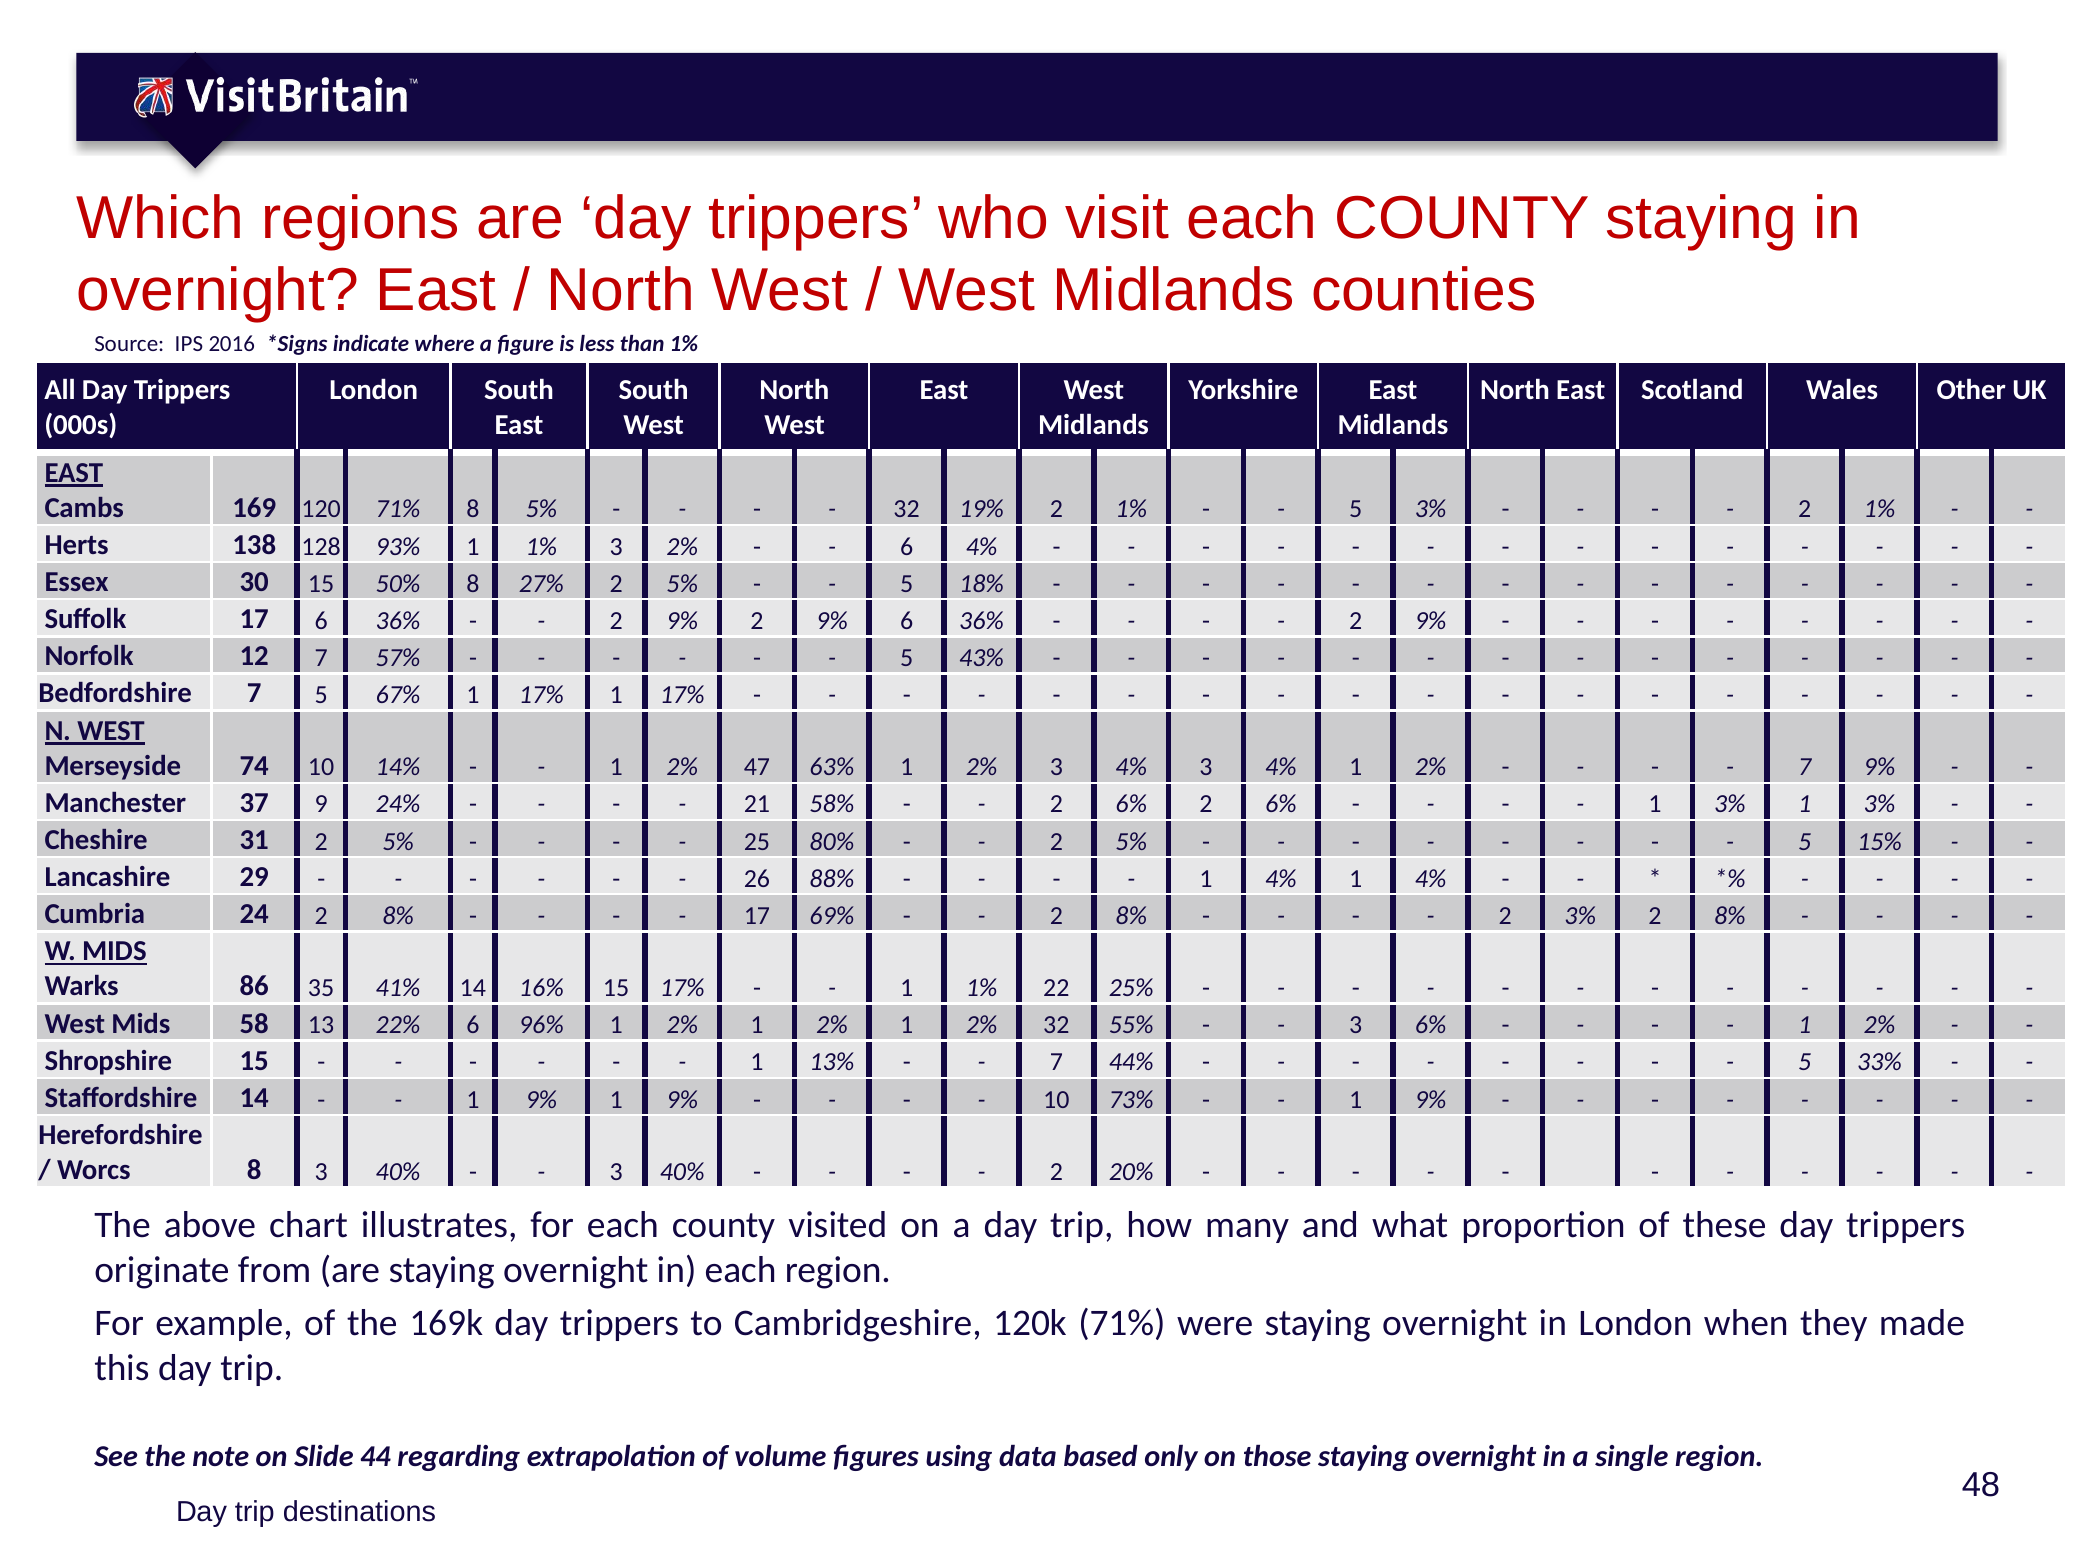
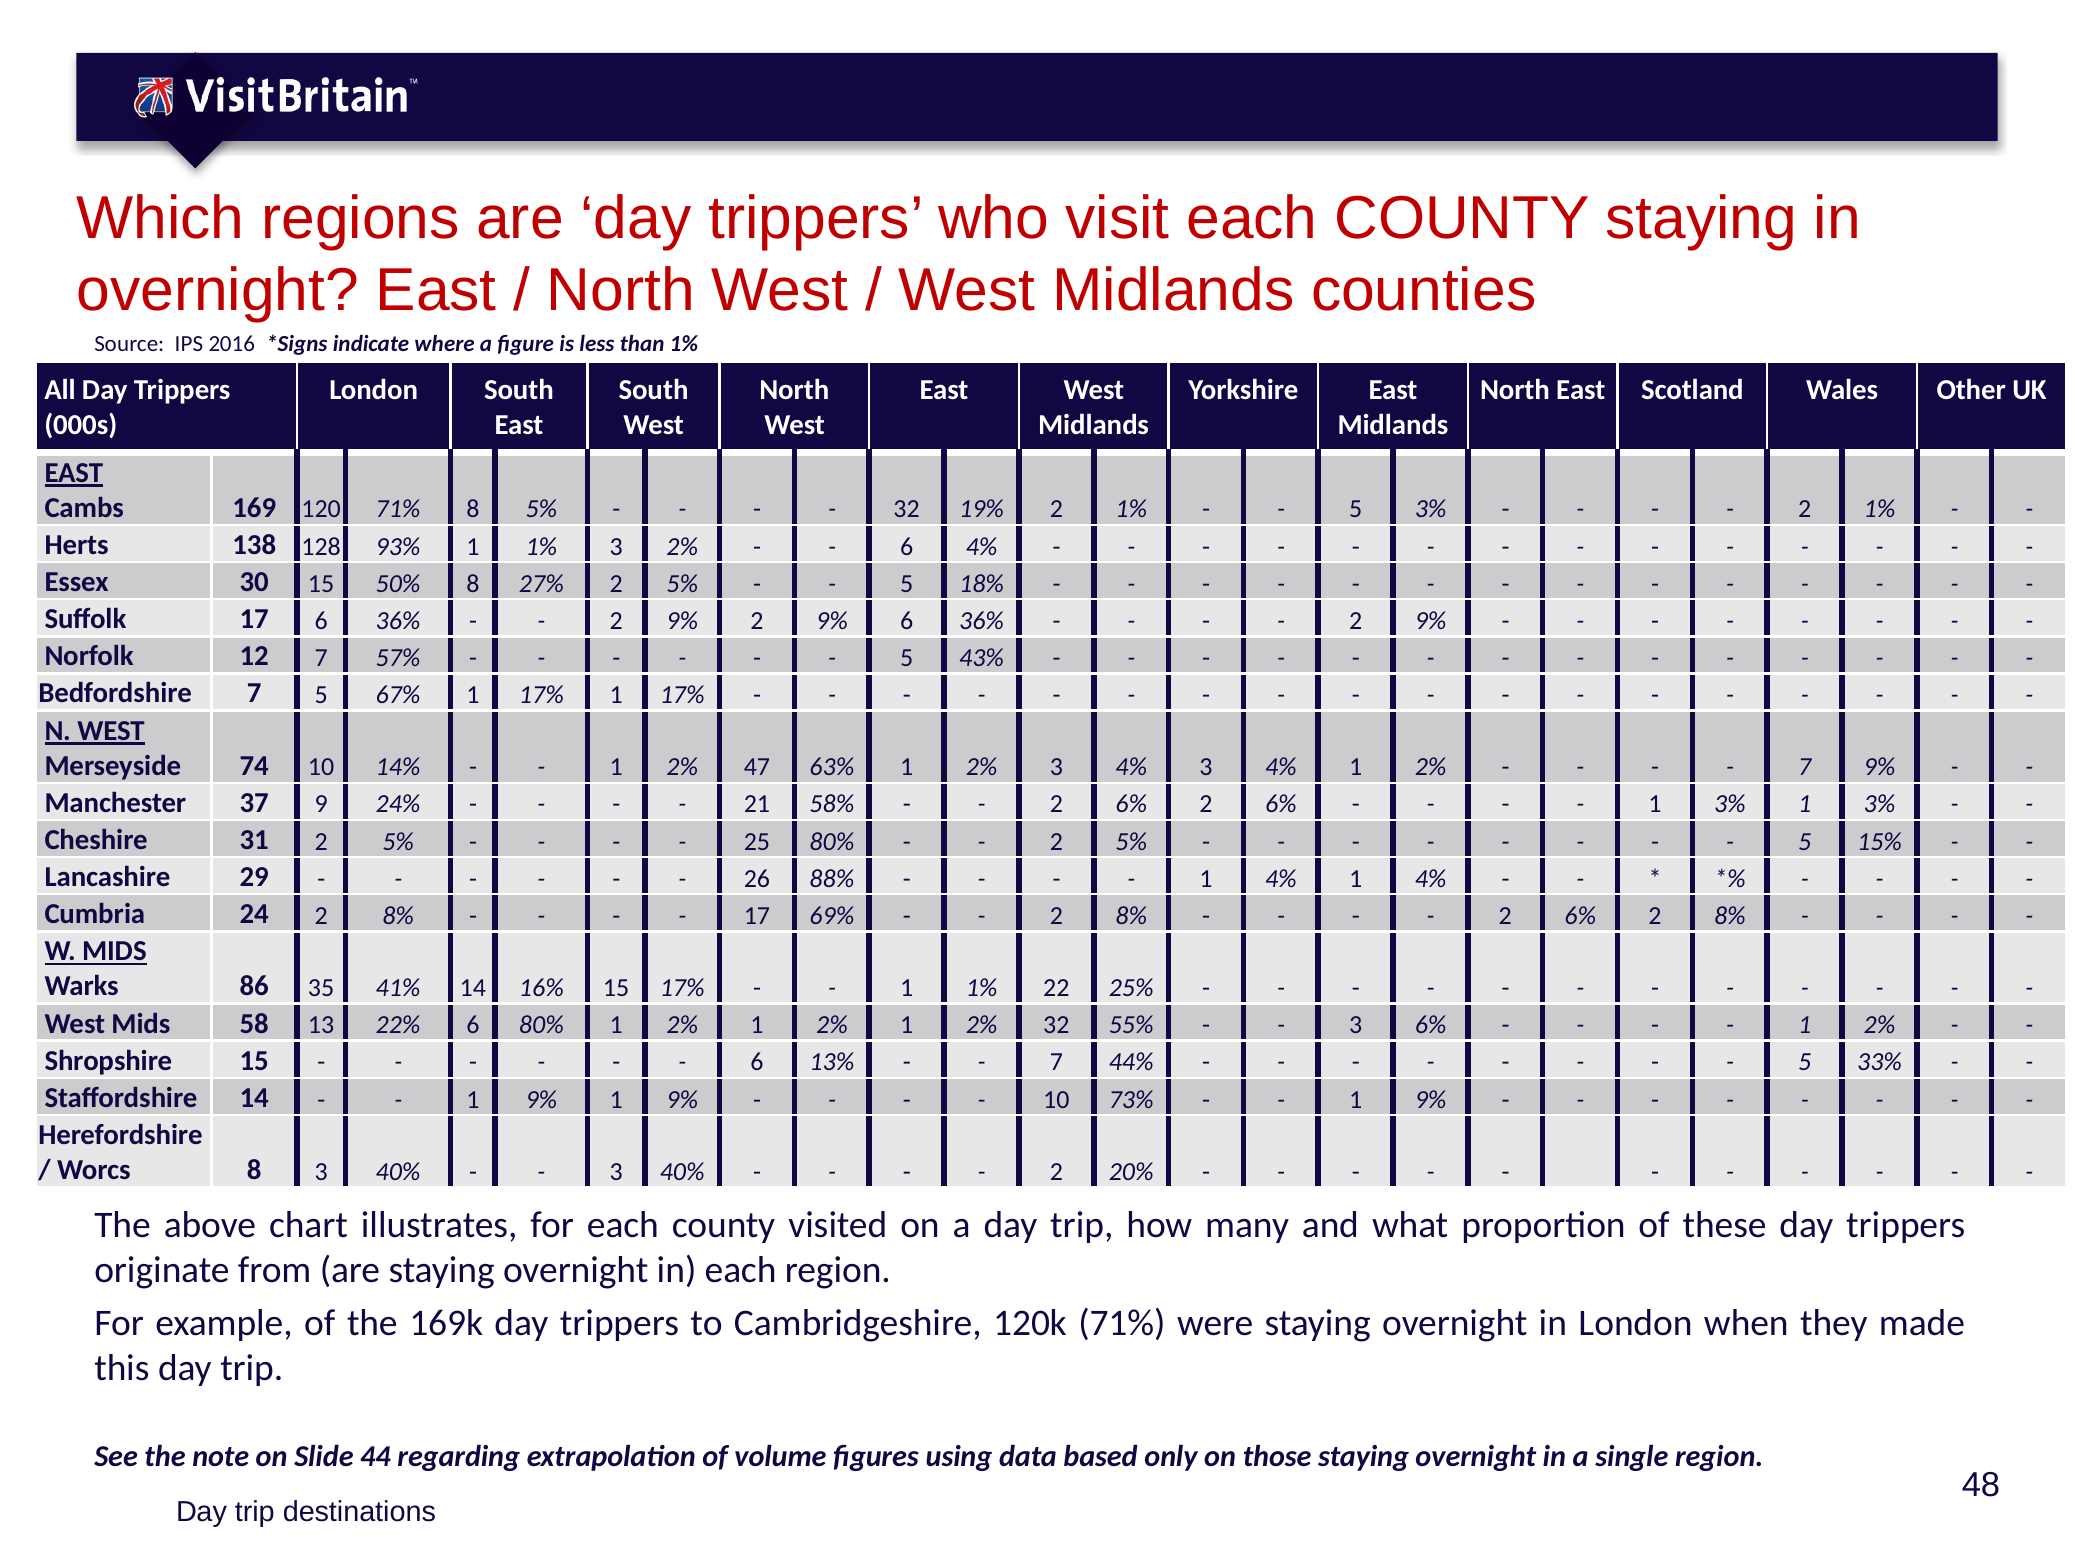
3%: 3% -> 6% (1580, 916)
6 96%: 96% -> 80% (541, 1025)
1: 1 -> 6 (757, 1063)
